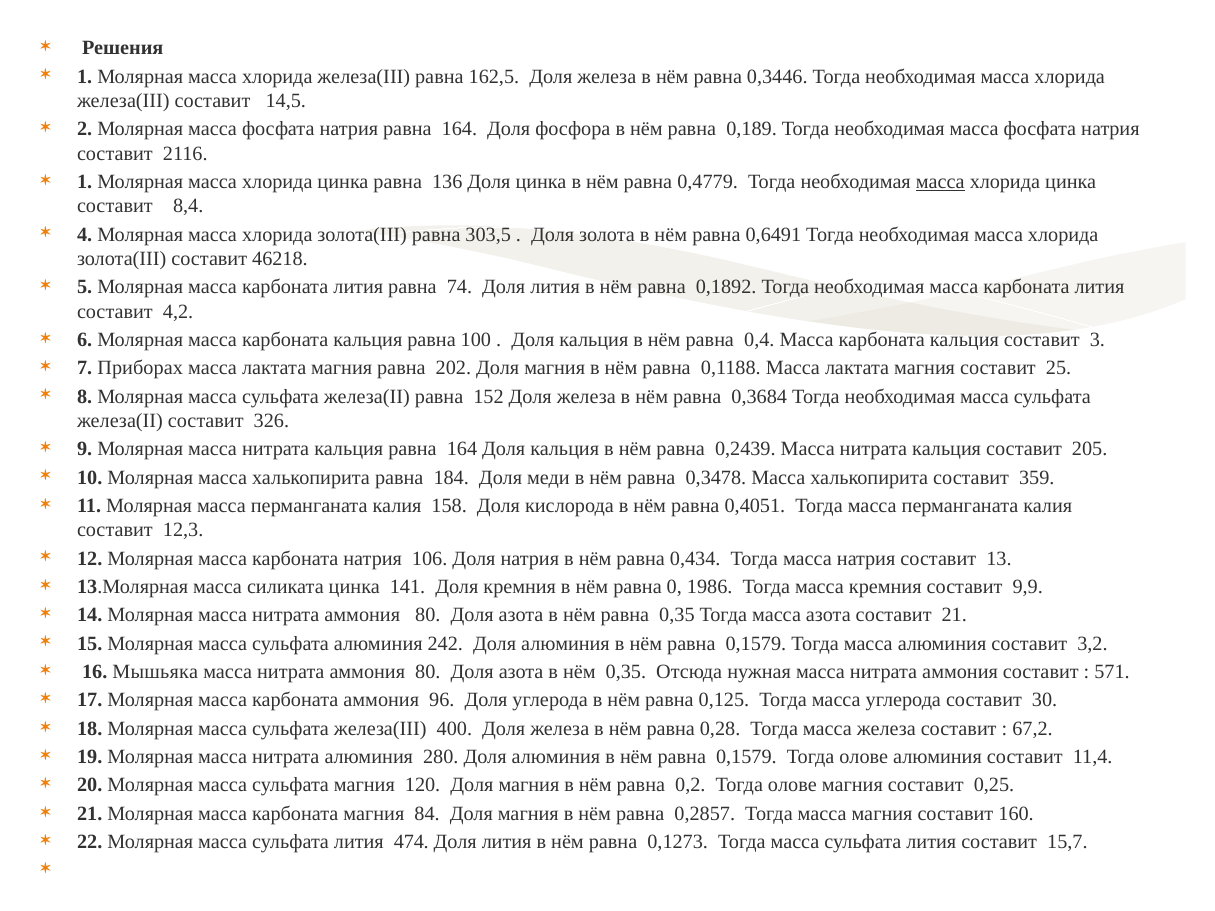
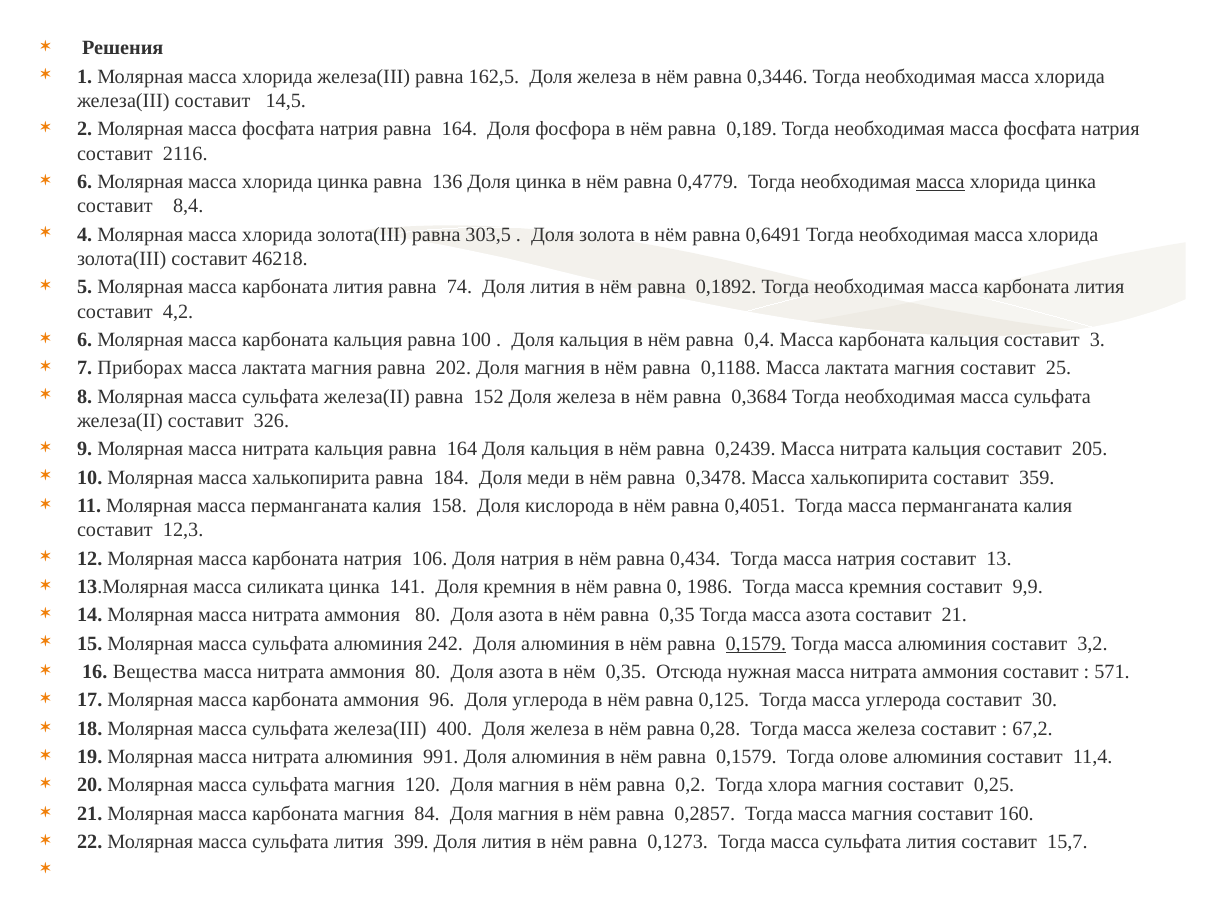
1: 1 -> 6 (85, 182)
0,1579 underline: none -> present (756, 644)
Мышьяка: Мышьяка -> Вещества (155, 672)
280: 280 -> 991 (441, 757)
0,2 Тогда олове: олове -> хлора (792, 786)
474: 474 -> 399 (411, 842)
